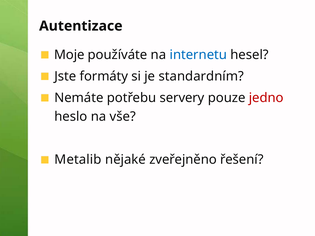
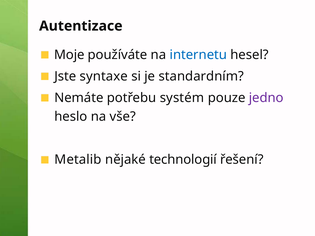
formáty: formáty -> syntaxe (104, 76)
servery: servery -> systém (182, 98)
jedno colour: red -> purple (266, 98)
zveřejněno: zveřejněno -> technologií (183, 160)
